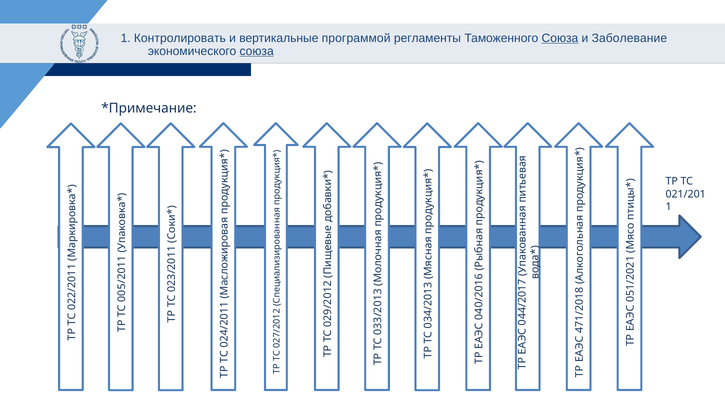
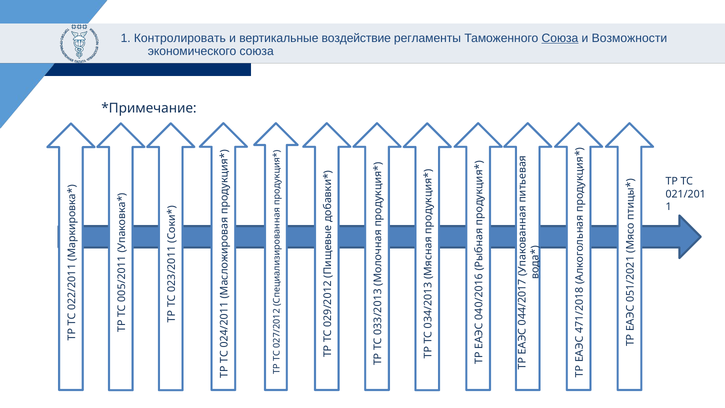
программой: программой -> воздействие (356, 38)
Заболевание: Заболевание -> Возможности (629, 38)
союза underline: present -> none (257, 51)
